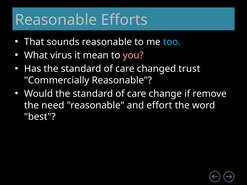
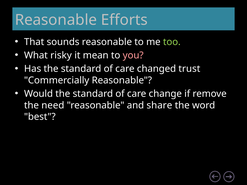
too colour: light blue -> light green (172, 42)
virus: virus -> risky (61, 55)
effort: effort -> share (159, 105)
